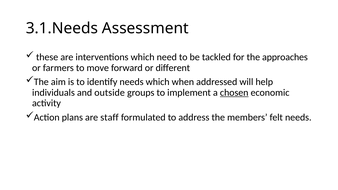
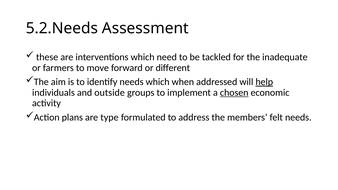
3.1.Needs: 3.1.Needs -> 5.2.Needs (62, 28)
approaches: approaches -> inadequate (285, 57)
help underline: none -> present (264, 82)
staff: staff -> type (109, 117)
